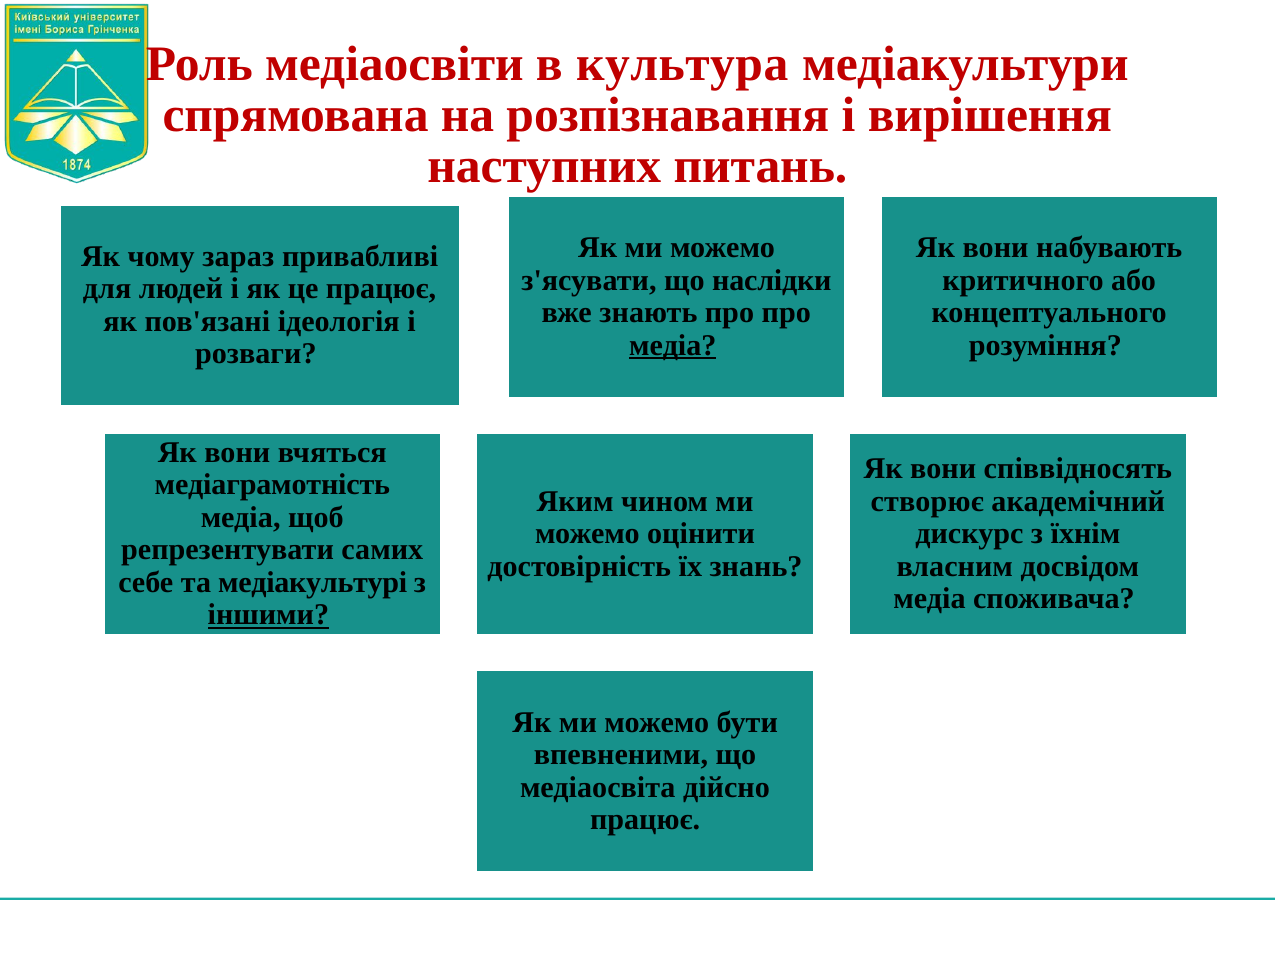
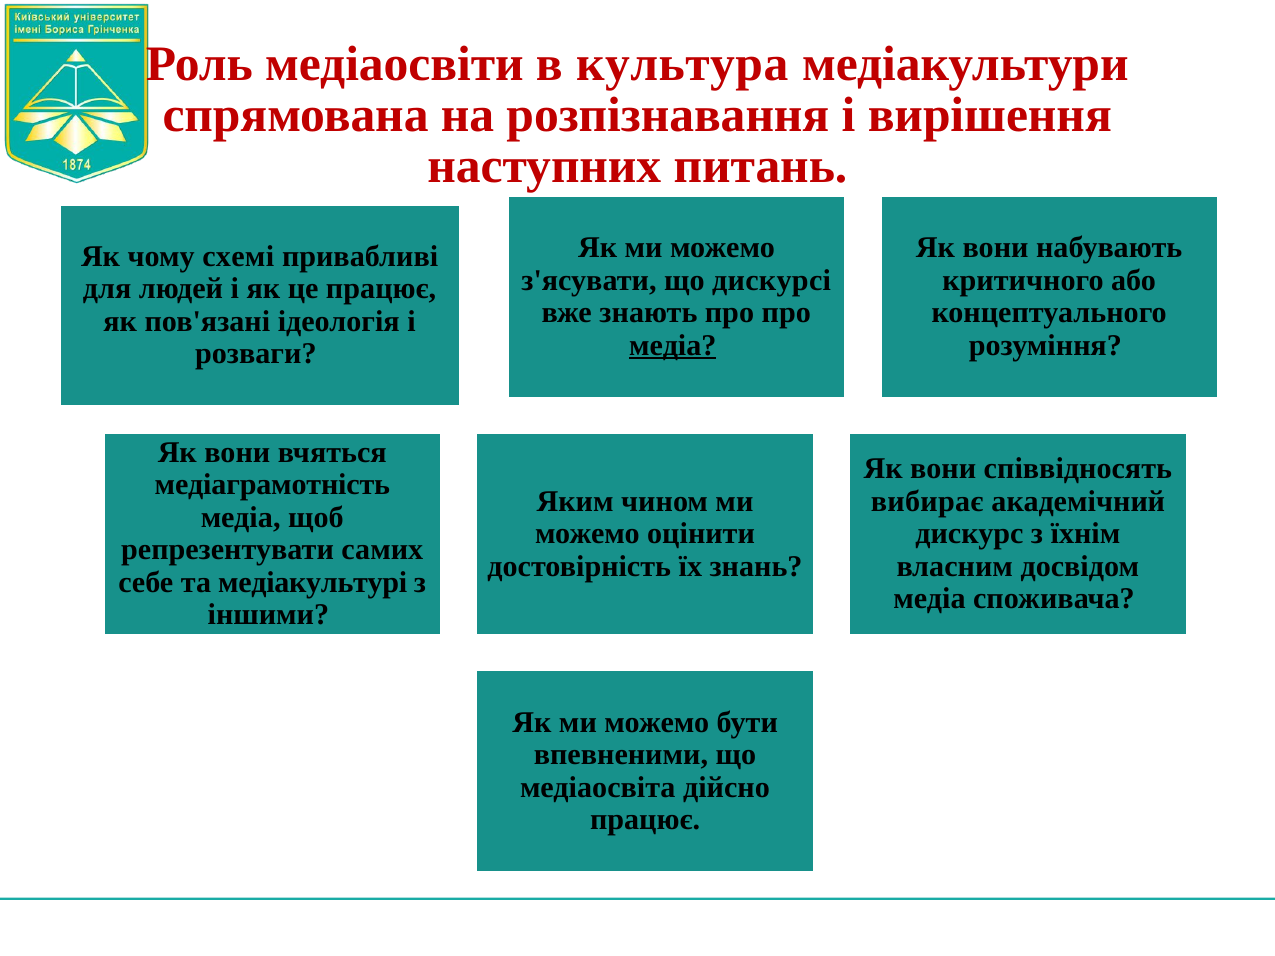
зараз: зараз -> схемі (238, 256)
наслідки: наслідки -> дискурсі (772, 280)
створює: створює -> вибирає (927, 501)
іншими underline: present -> none (268, 615)
